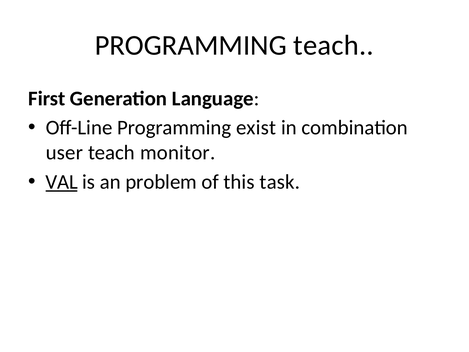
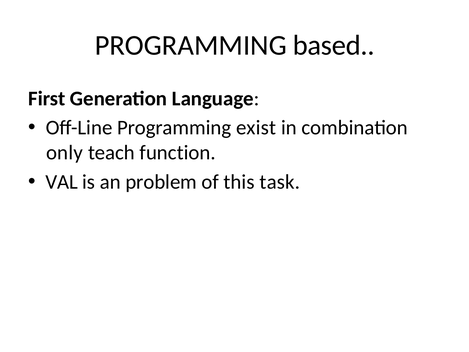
PROGRAMMING teach: teach -> based (334, 45)
user: user -> only (64, 153)
monitor: monitor -> function (178, 153)
VAL underline: present -> none (62, 182)
